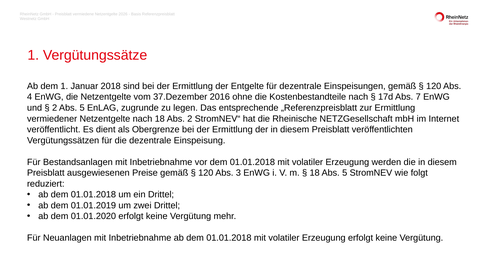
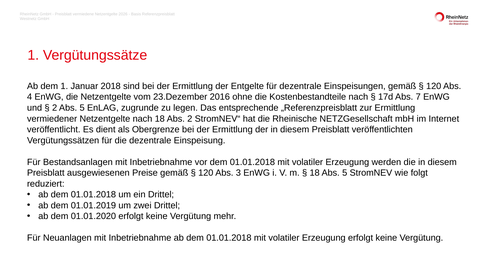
37.Dezember: 37.Dezember -> 23.Dezember (180, 97)
